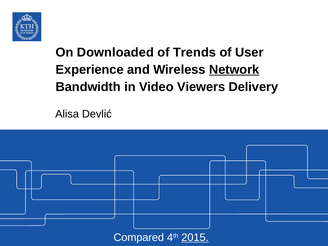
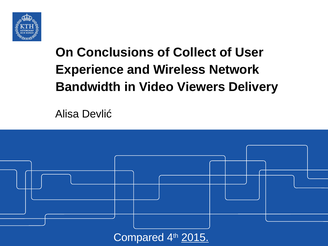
Downloaded: Downloaded -> Conclusions (115, 52)
Trends: Trends -> Collect (195, 52)
Network underline: present -> none (234, 70)
